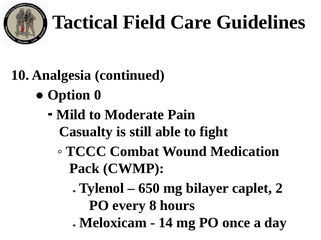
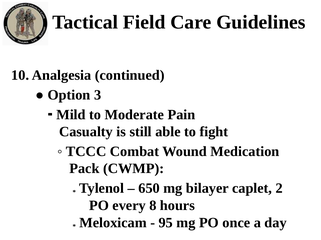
0: 0 -> 3 (98, 95)
14: 14 -> 95 (166, 223)
